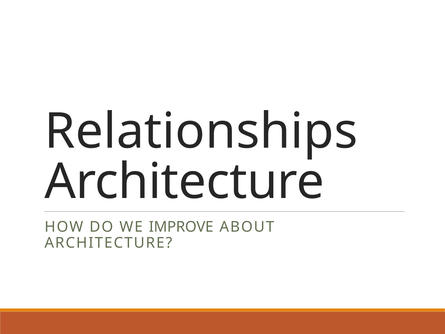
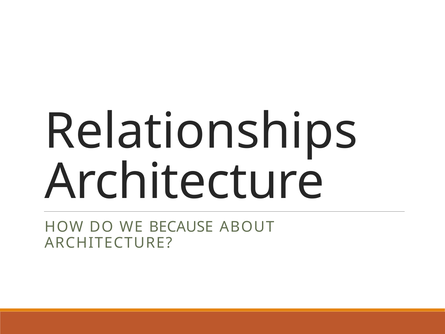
IMPROVE: IMPROVE -> BECAUSE (181, 227)
